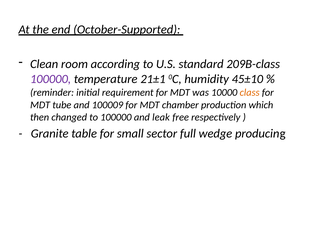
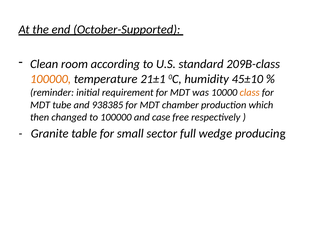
100000 colour: purple -> orange (51, 79)
100009: 100009 -> 938385 (108, 105)
leak: leak -> case (161, 117)
